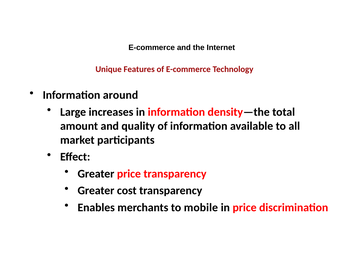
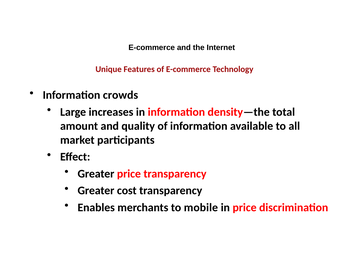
around: around -> crowds (121, 95)
